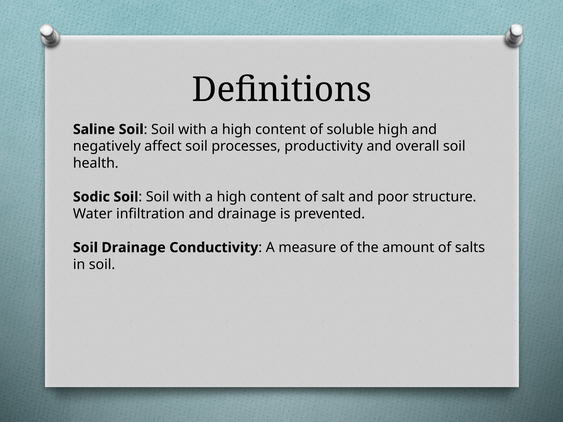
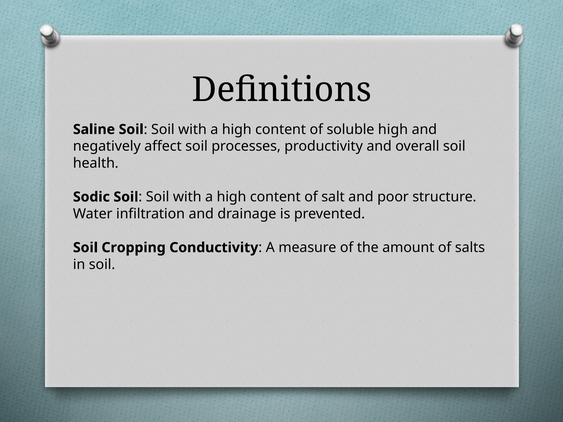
Soil Drainage: Drainage -> Cropping (134, 248)
